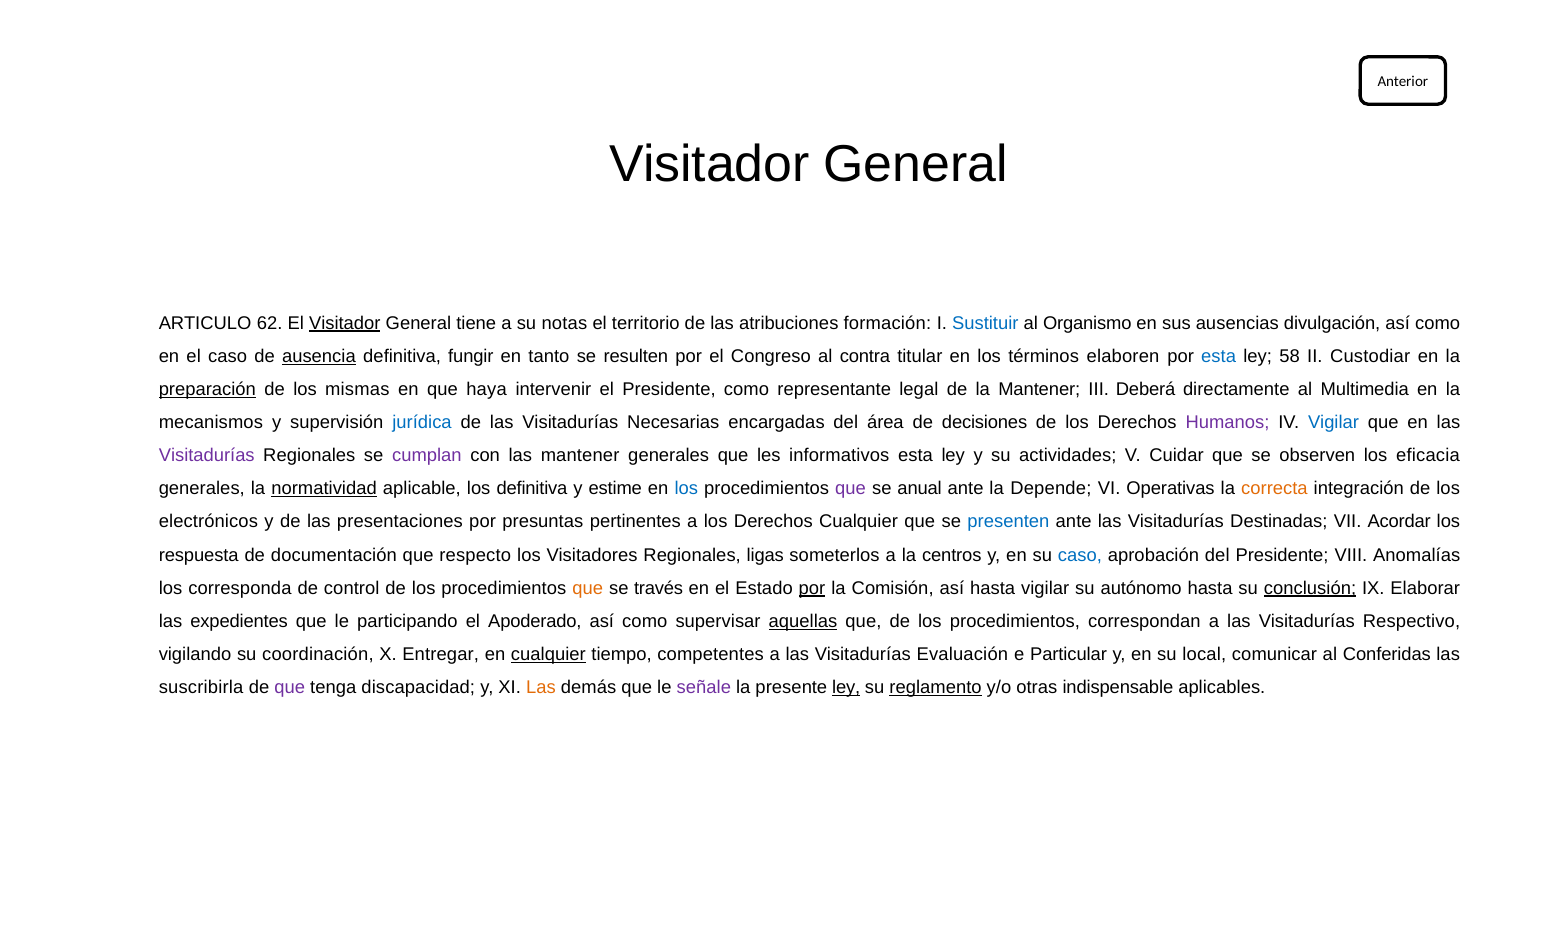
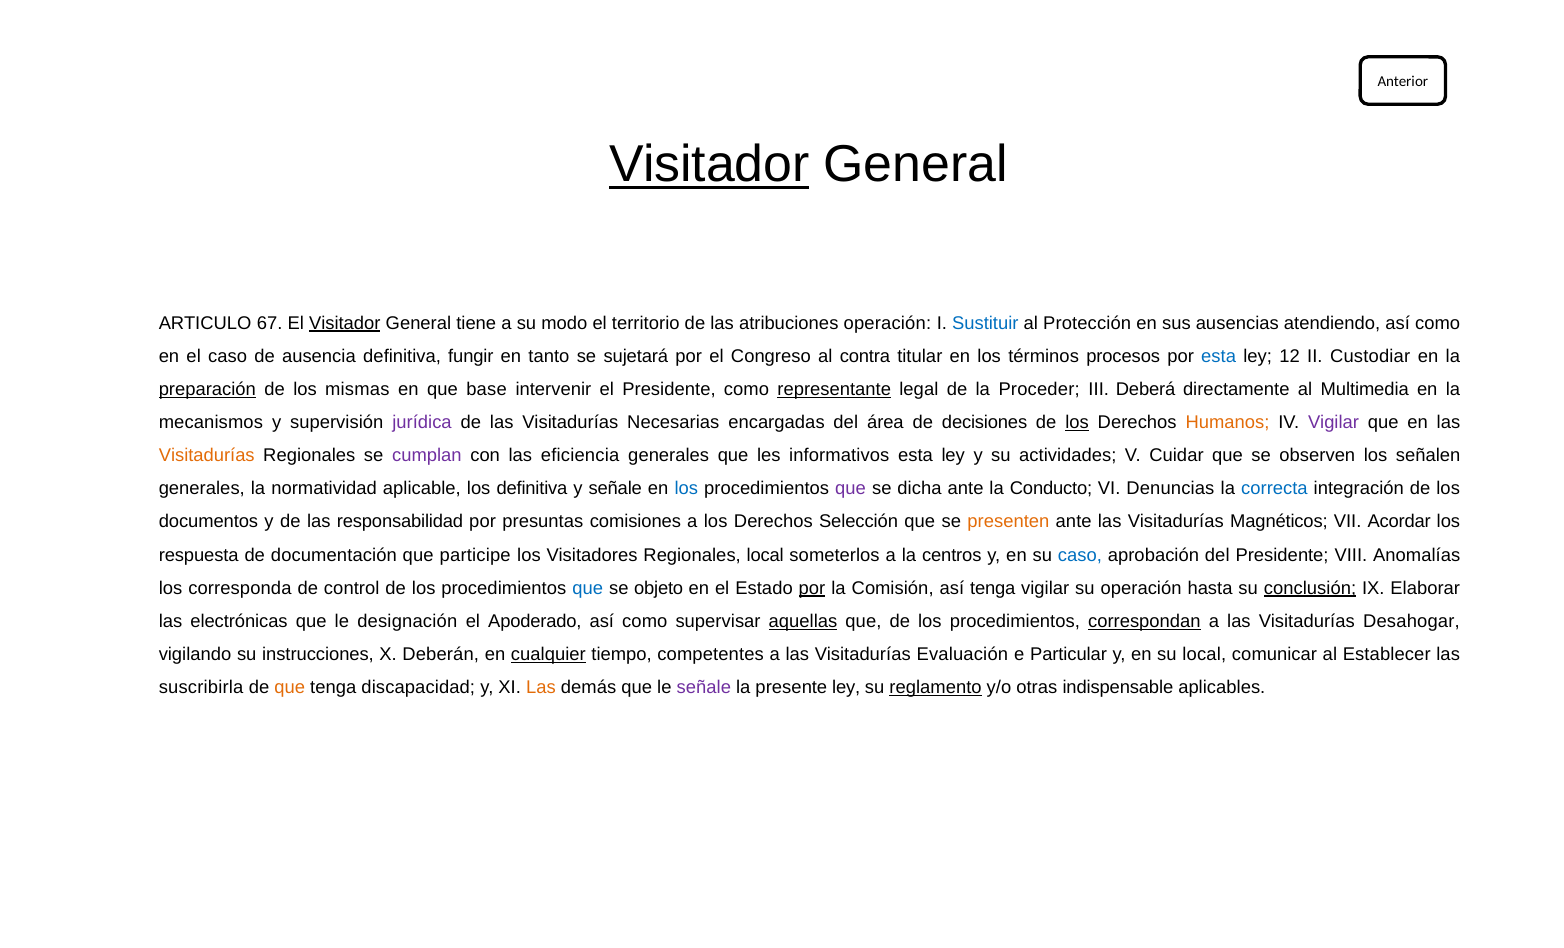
Visitador underline: none -> present (709, 165)
62: 62 -> 67 (270, 323)
notas: notas -> modo (564, 323)
atribuciones formación: formación -> operación (887, 323)
Organismo: Organismo -> Protección (1087, 323)
divulgación: divulgación -> atendiendo (1332, 323)
ausencia underline: present -> none (319, 356)
resulten: resulten -> sujetará (636, 356)
elaboren: elaboren -> procesos (1123, 356)
58: 58 -> 12 (1290, 356)
haya: haya -> base (487, 389)
representante underline: none -> present (834, 389)
la Mantener: Mantener -> Proceder (1039, 389)
jurídica colour: blue -> purple (422, 422)
los underline: none -> present (1077, 422)
Humanos colour: purple -> orange (1227, 422)
Vigilar colour: blue -> purple (1333, 422)
Visitadurías colour: purple -> orange (207, 456)
las mantener: mantener -> eficiencia (580, 456)
eficacia: eficacia -> señalen (1428, 456)
normatividad underline: present -> none (324, 489)
y estime: estime -> señale (615, 489)
anual: anual -> dicha (919, 489)
Depende: Depende -> Conducto (1051, 489)
Operativas: Operativas -> Denuncias (1170, 489)
correcta colour: orange -> blue (1274, 489)
electrónicos: electrónicos -> documentos (208, 522)
presentaciones: presentaciones -> responsabilidad (400, 522)
pertinentes: pertinentes -> comisiones (635, 522)
Derechos Cualquier: Cualquier -> Selección (859, 522)
presenten colour: blue -> orange (1008, 522)
Destinadas: Destinadas -> Magnéticos (1279, 522)
respecto: respecto -> participe (475, 555)
Regionales ligas: ligas -> local (765, 555)
que colour: orange -> blue (588, 588)
través: través -> objeto (659, 588)
así hasta: hasta -> tenga (993, 588)
su autónomo: autónomo -> operación (1141, 588)
expedientes: expedientes -> electrónicas (239, 621)
participando: participando -> designación (407, 621)
correspondan underline: none -> present (1144, 621)
Respectivo: Respectivo -> Desahogar (1411, 621)
coordinación: coordinación -> instrucciones (318, 654)
Entregar: Entregar -> Deberán (441, 654)
Conferidas: Conferidas -> Establecer (1387, 654)
que colour: purple -> orange (290, 688)
ley underline: present -> none (846, 688)
